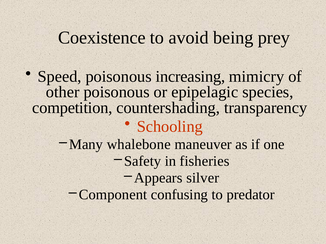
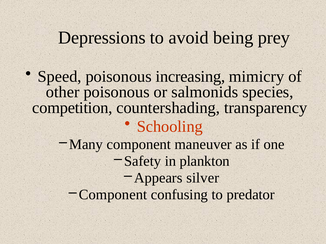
Coexistence: Coexistence -> Depressions (102, 38)
epipelagic: epipelagic -> salmonids (205, 92)
Many whalebone: whalebone -> component (139, 145)
fisheries: fisheries -> plankton (205, 161)
